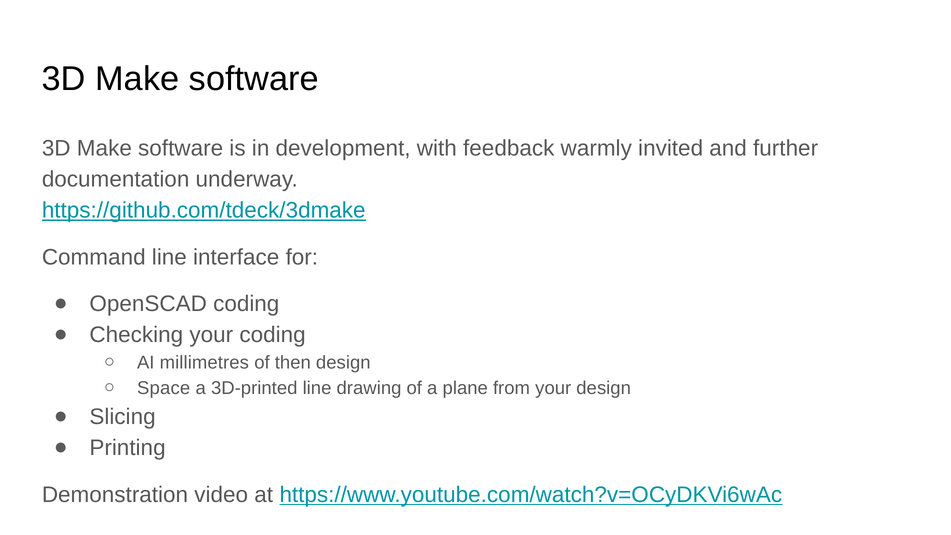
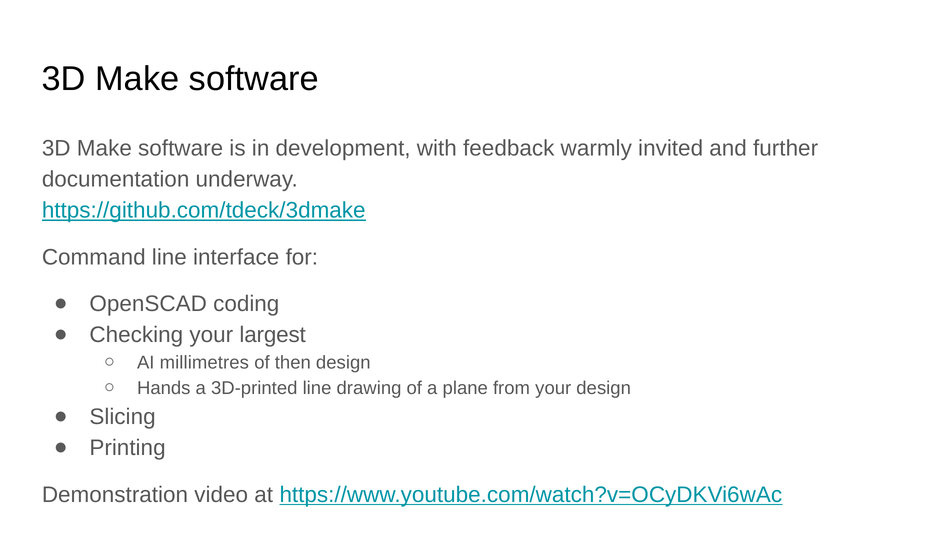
your coding: coding -> largest (273, 335)
Space: Space -> Hands (164, 388)
